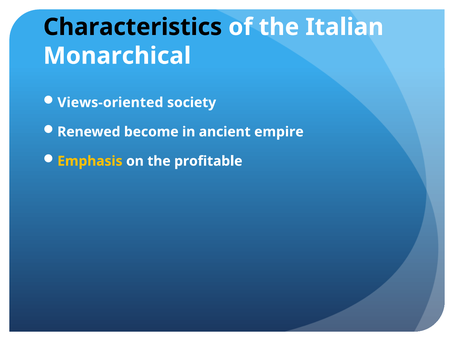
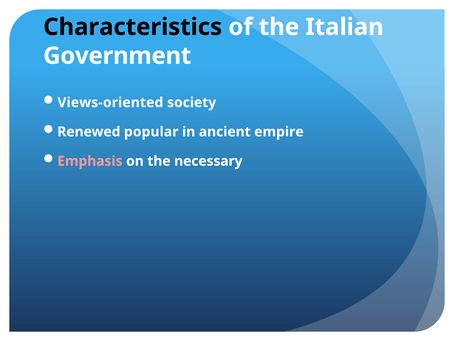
Monarchical: Monarchical -> Government (117, 56)
become: become -> popular (151, 132)
Emphasis colour: yellow -> pink (90, 161)
profitable: profitable -> necessary (208, 161)
